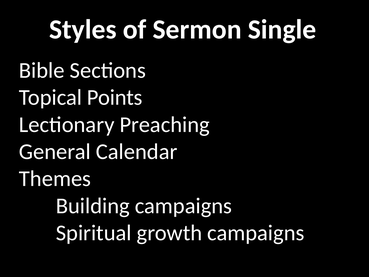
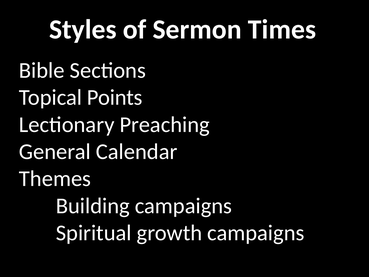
Single: Single -> Times (282, 30)
